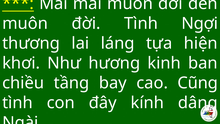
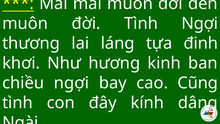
hiện: hiện -> đinh (201, 43)
chiều tầng: tầng -> ngợi (71, 83)
